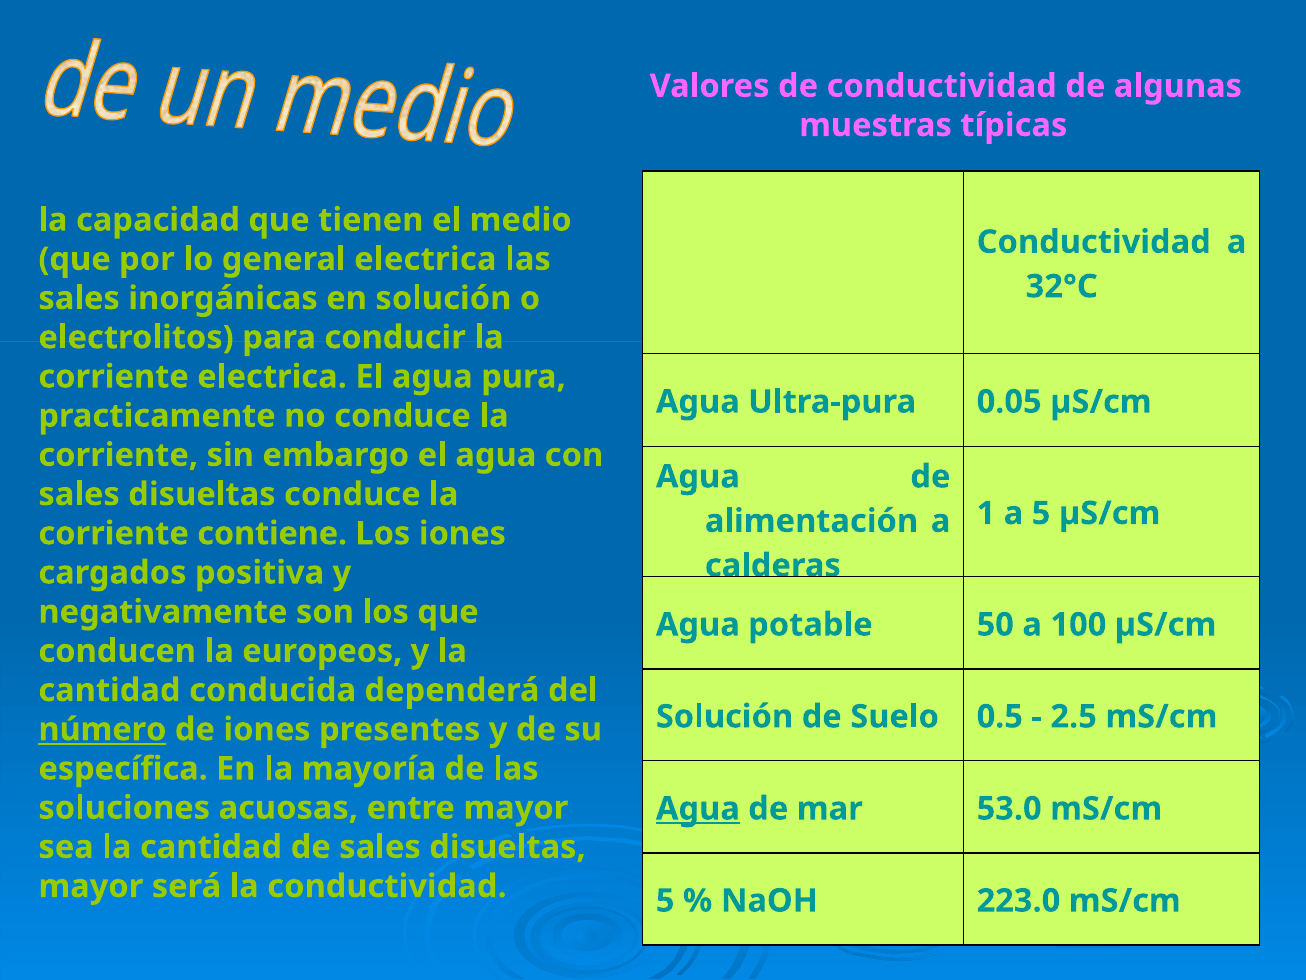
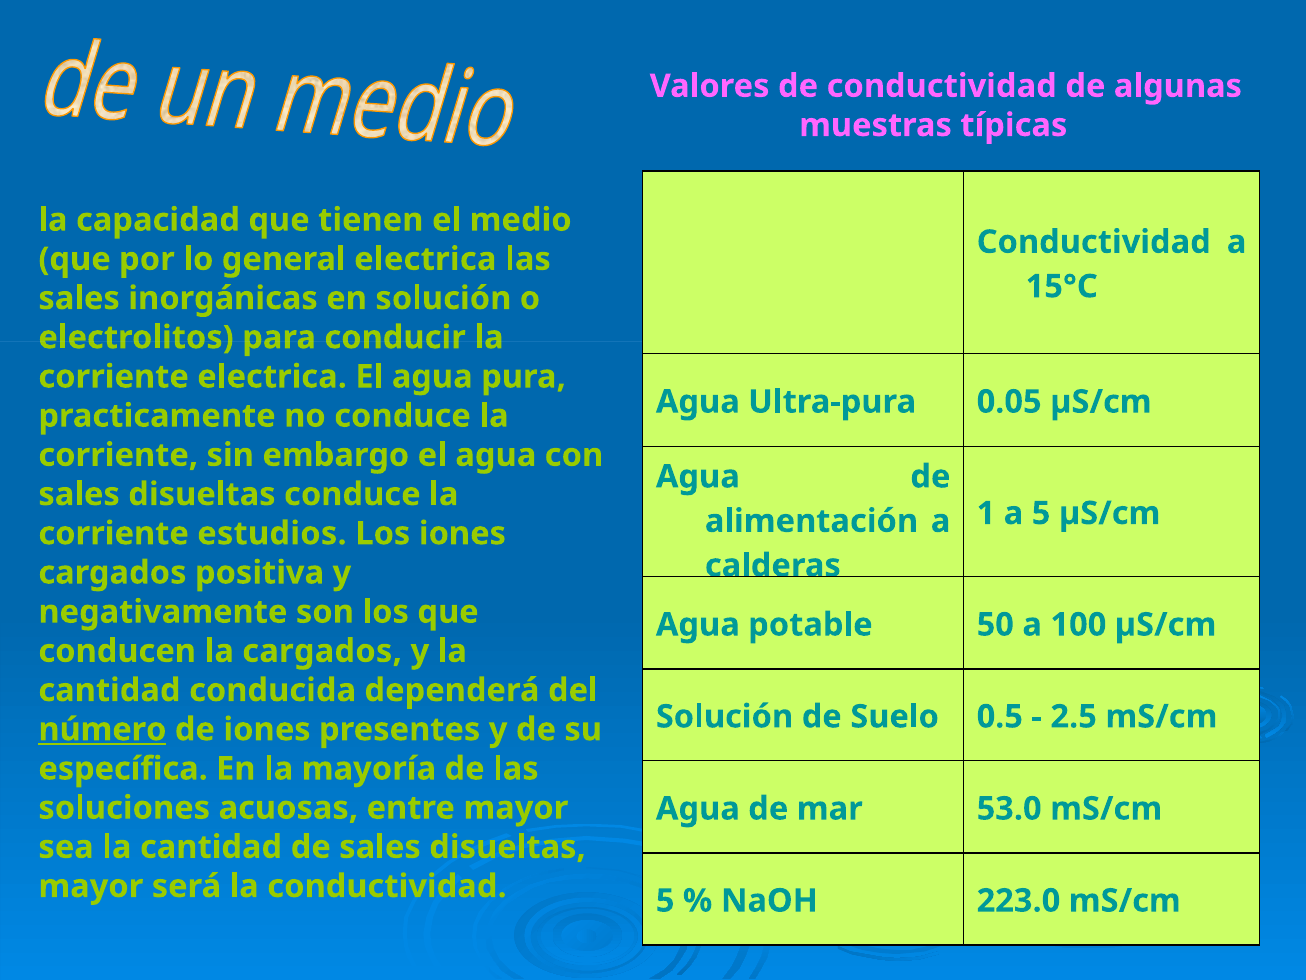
32°C: 32°C -> 15°C (1062, 286)
contiene: contiene -> estudios (272, 533)
la europeos: europeos -> cargados (322, 651)
Agua underline: present -> none (698, 808)
